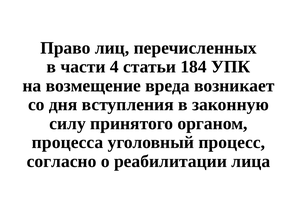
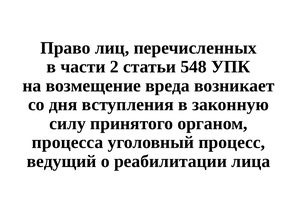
4: 4 -> 2 (114, 67)
184: 184 -> 548 (194, 67)
согласно: согласно -> ведущий (62, 162)
